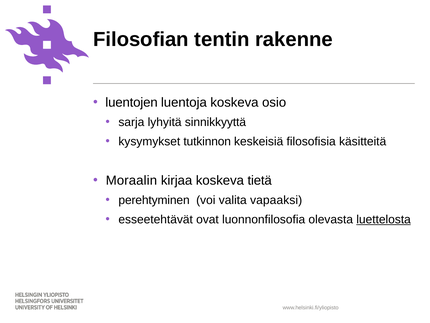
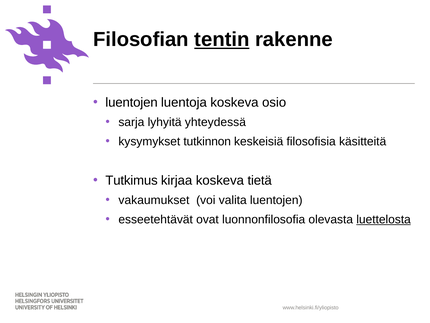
tentin underline: none -> present (222, 39)
sinnikkyyttä: sinnikkyyttä -> yhteydessä (215, 122)
Moraalin: Moraalin -> Tutkimus (132, 180)
perehtyminen: perehtyminen -> vakaumukset (154, 200)
valita vapaaksi: vapaaksi -> luentojen (276, 200)
